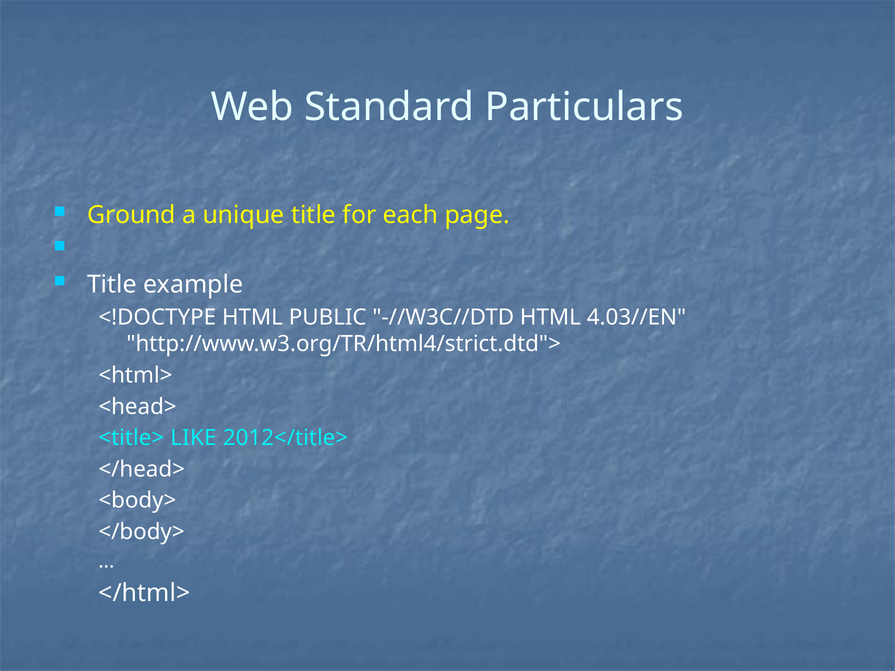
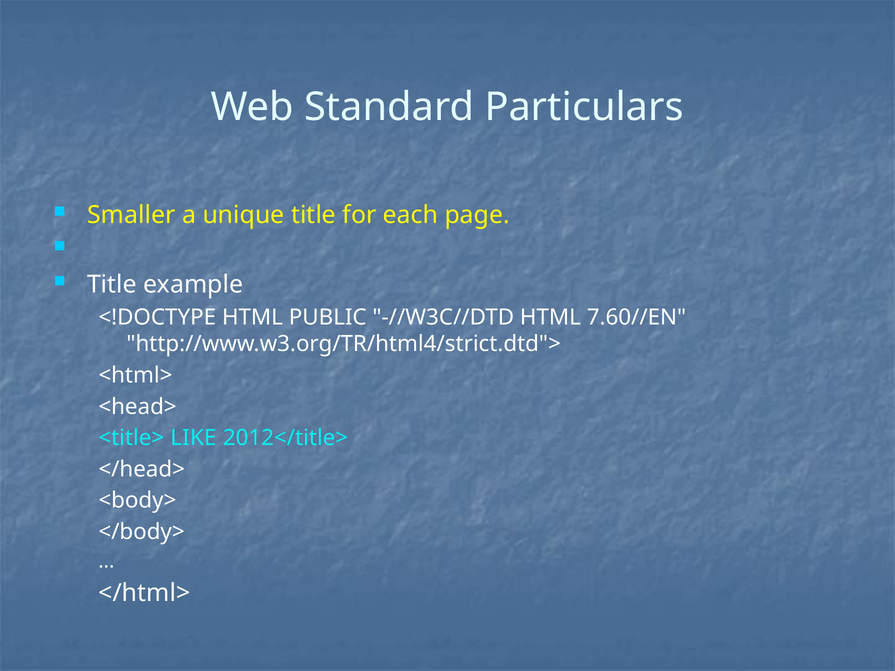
Ground: Ground -> Smaller (131, 215)
4.03//EN: 4.03//EN -> 7.60//EN (636, 317)
